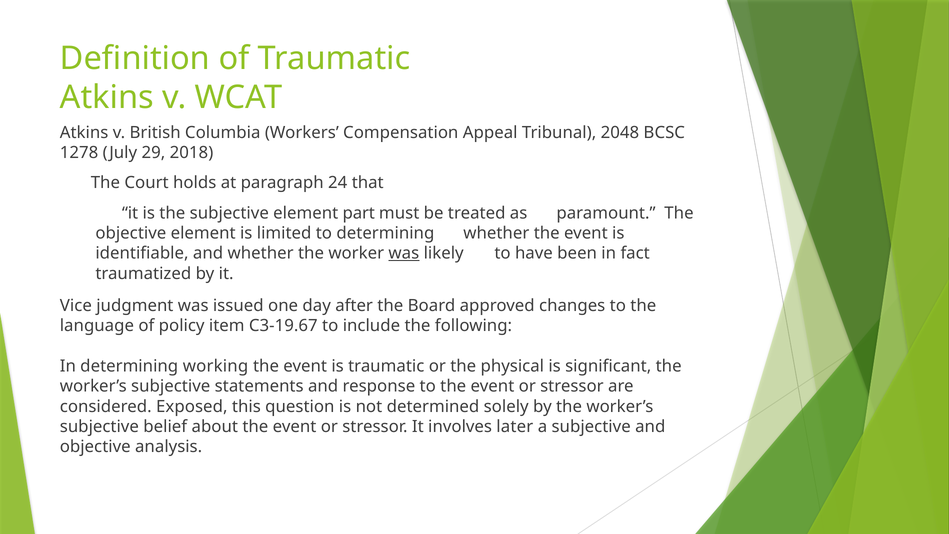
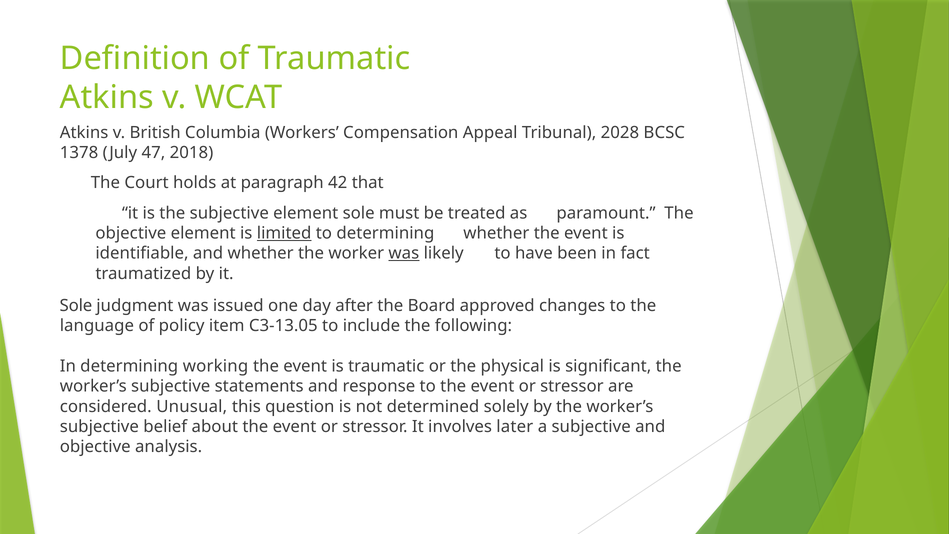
2048: 2048 -> 2028 (620, 133)
1278: 1278 -> 1378 (79, 153)
29: 29 -> 47 (153, 153)
24: 24 -> 42 (338, 183)
element part: part -> sole (359, 213)
limited underline: none -> present (284, 233)
Vice: Vice -> Sole (76, 305)
C3-19.67: C3-19.67 -> C3-13.05 (283, 326)
Exposed: Exposed -> Unusual (192, 406)
